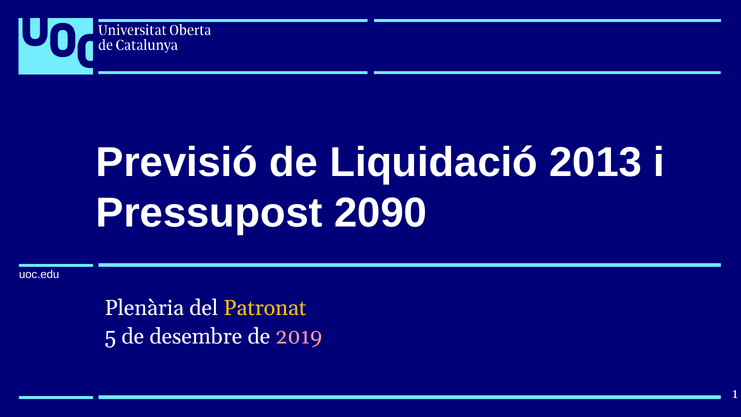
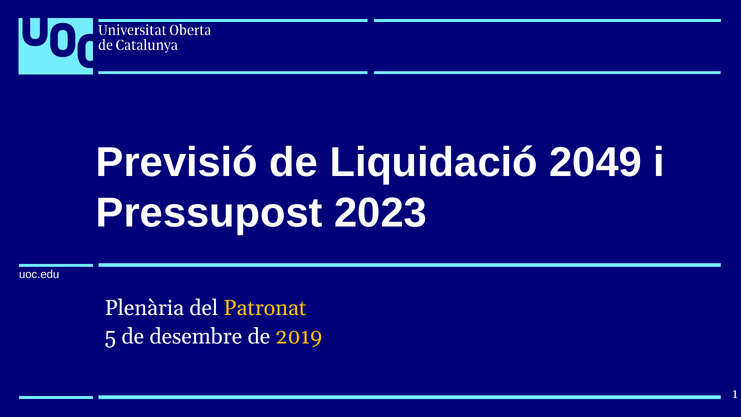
2013: 2013 -> 2049 (596, 163)
2090: 2090 -> 2023 (381, 213)
2019 colour: pink -> yellow (299, 337)
